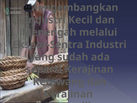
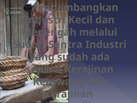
Ekspor-Sentra: Ekspor-Sentra -> Sudah-Sentra (48, 45)
